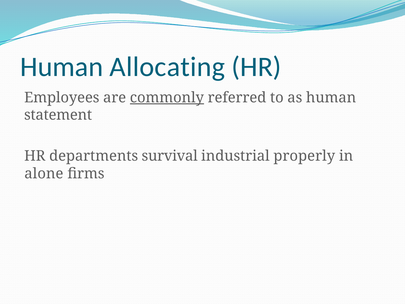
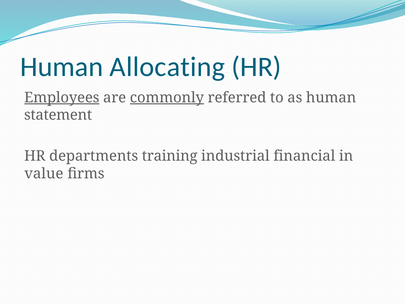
Employees underline: none -> present (62, 98)
survival: survival -> training (170, 156)
properly: properly -> financial (304, 156)
alone: alone -> value (44, 174)
